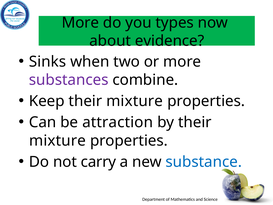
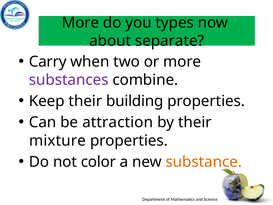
evidence: evidence -> separate (170, 41)
Sinks: Sinks -> Carry (48, 62)
Keep their mixture: mixture -> building (135, 101)
carry: carry -> color (98, 162)
substance colour: blue -> orange (204, 162)
